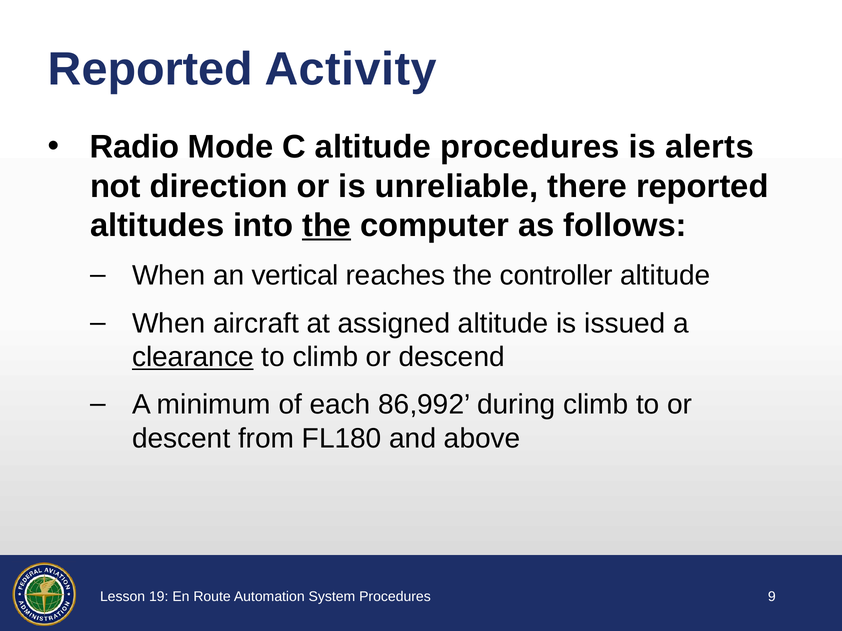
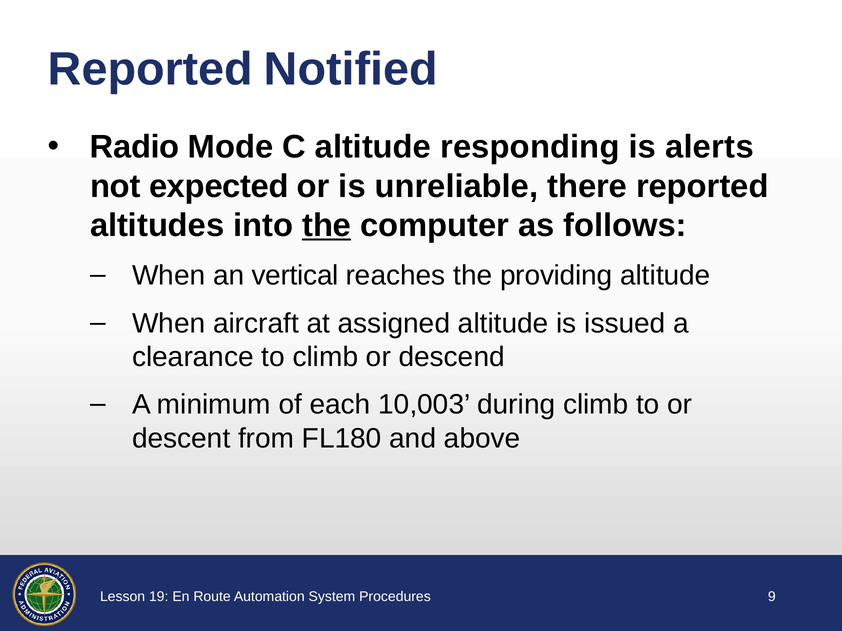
Activity: Activity -> Notified (351, 70)
altitude procedures: procedures -> responding (530, 147)
direction: direction -> expected (219, 186)
controller: controller -> providing (556, 276)
clearance underline: present -> none (193, 357)
86,992: 86,992 -> 10,003 (424, 405)
